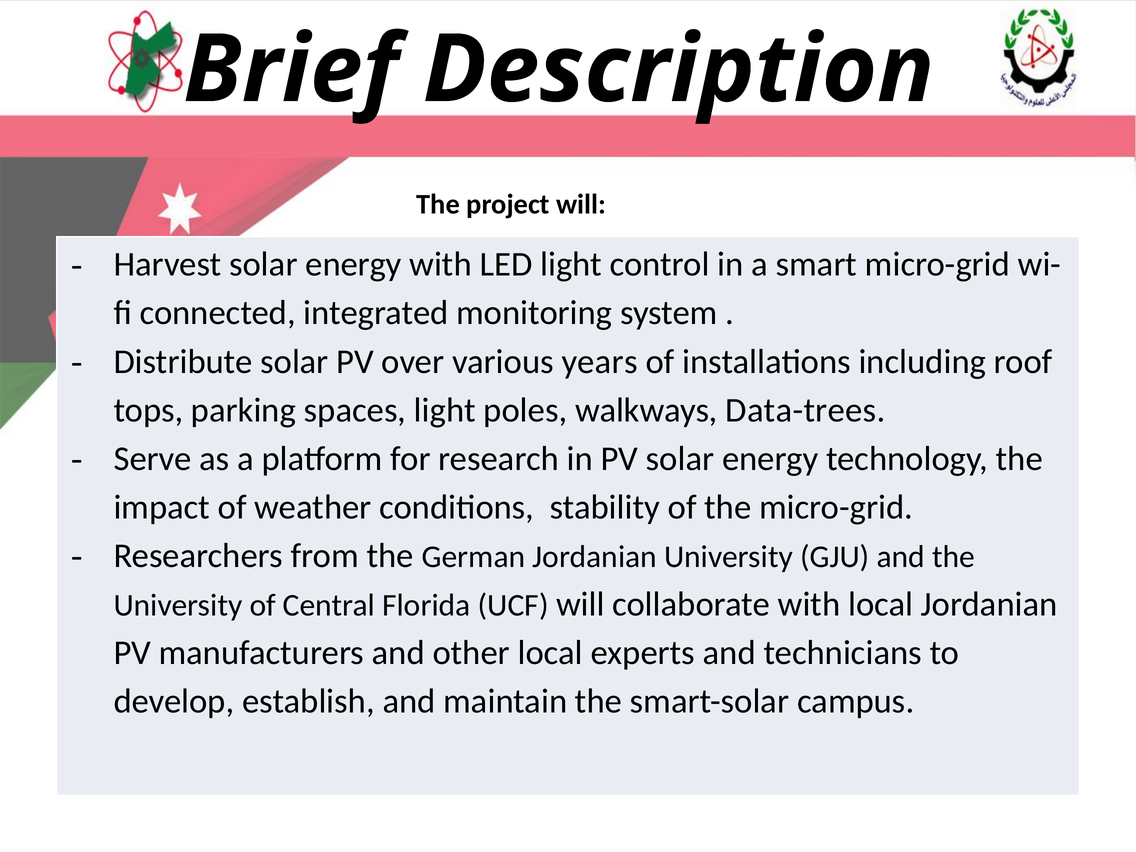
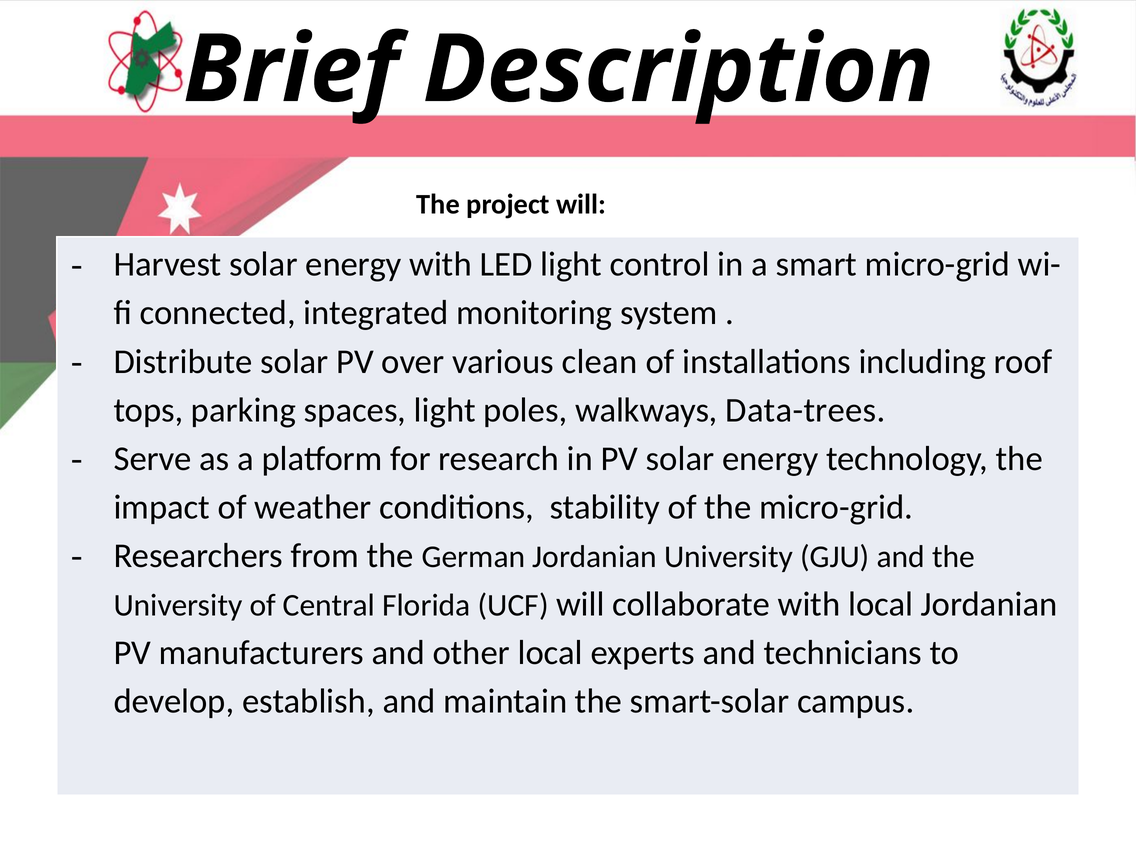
years: years -> clean (600, 362)
